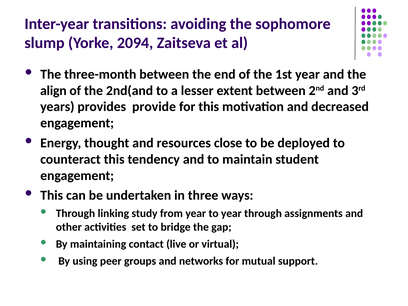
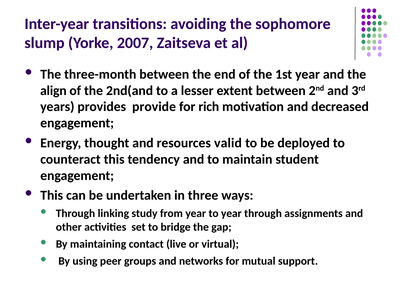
2094: 2094 -> 2007 (135, 43)
for this: this -> rich (209, 107)
close: close -> valid (228, 143)
